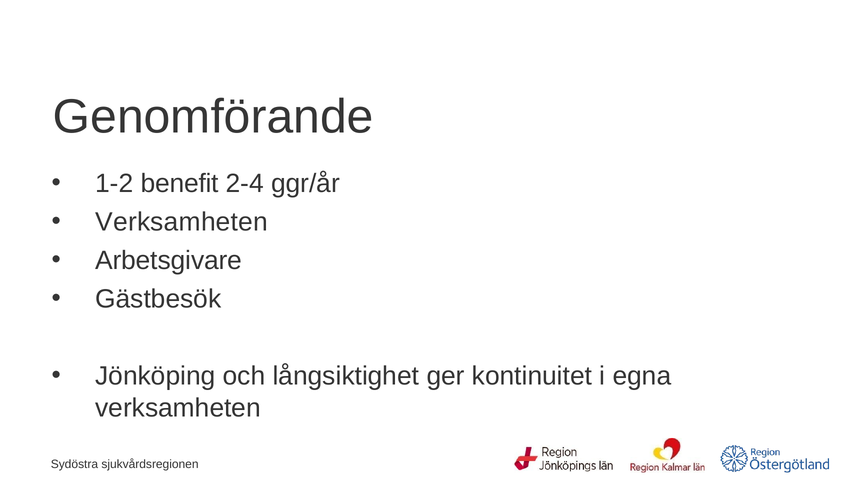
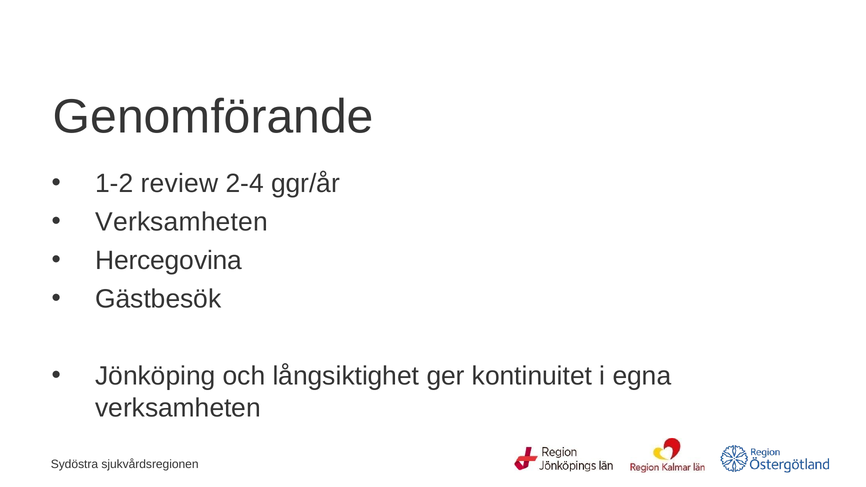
benefit: benefit -> review (179, 184)
Arbetsgivare: Arbetsgivare -> Hercegovina (169, 261)
